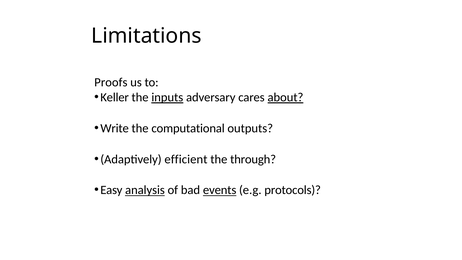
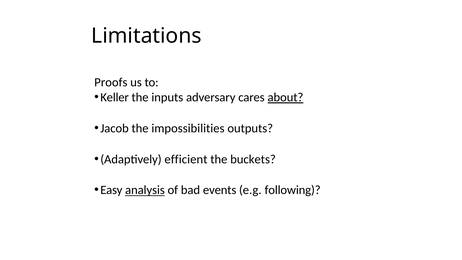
inputs underline: present -> none (167, 97)
Write: Write -> Jacob (115, 128)
computational: computational -> impossibilities (188, 128)
through: through -> buckets (253, 159)
events underline: present -> none (220, 190)
protocols: protocols -> following (293, 190)
